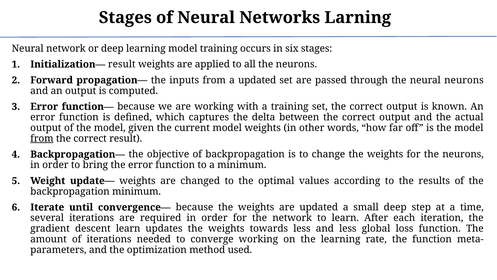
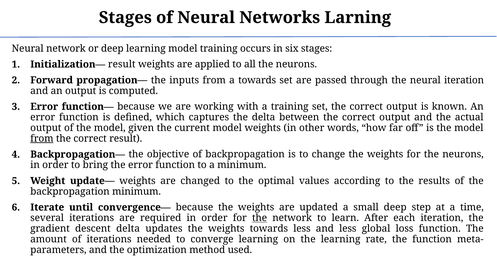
a updated: updated -> towards (257, 80)
neural neurons: neurons -> iteration (464, 80)
the underline: none -> present (260, 218)
descent learn: learn -> delta (128, 228)
converge working: working -> learning (258, 239)
